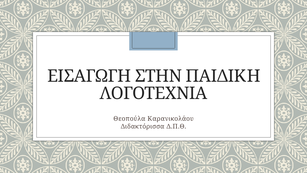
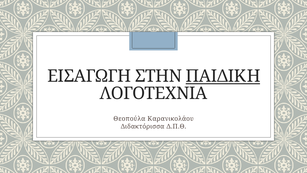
ΠΑΙΔΙΚΗ underline: none -> present (223, 76)
